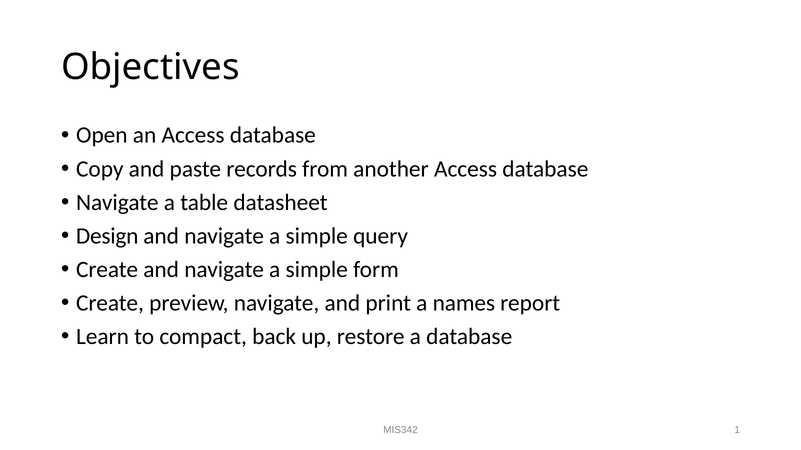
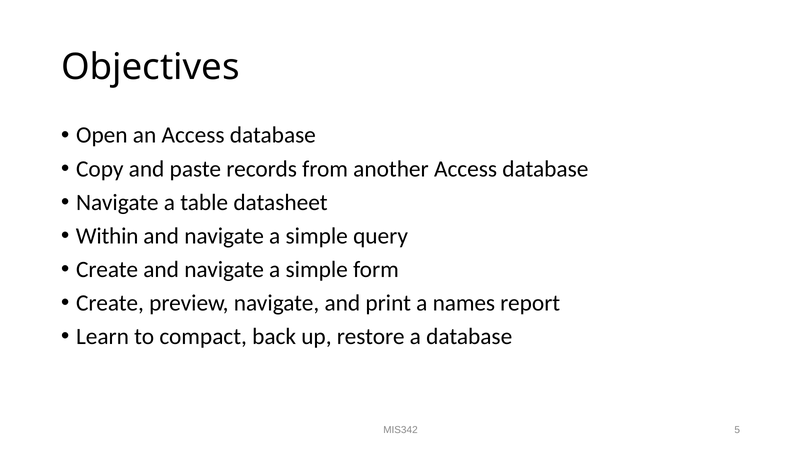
Design: Design -> Within (107, 236)
1: 1 -> 5 (737, 430)
